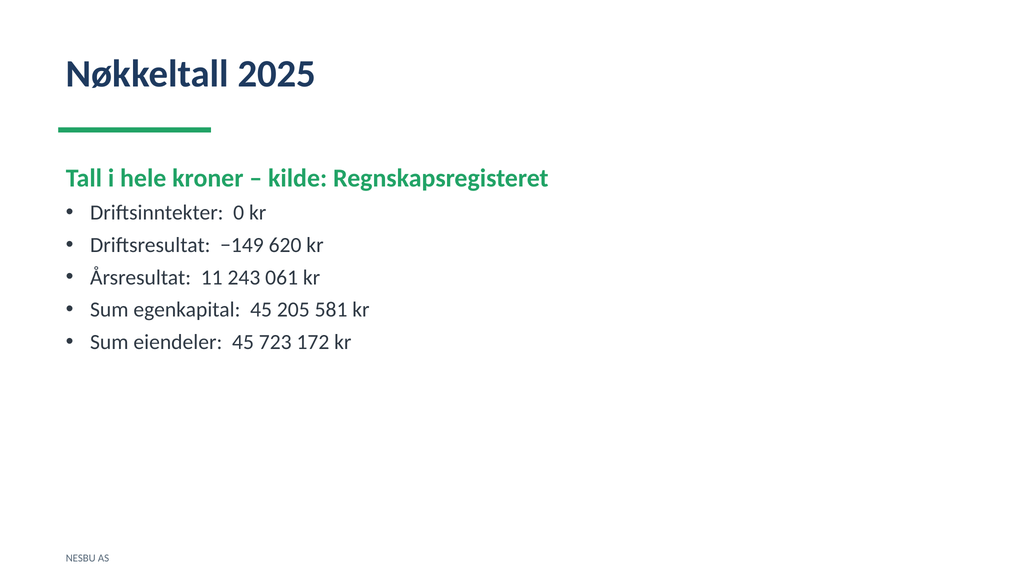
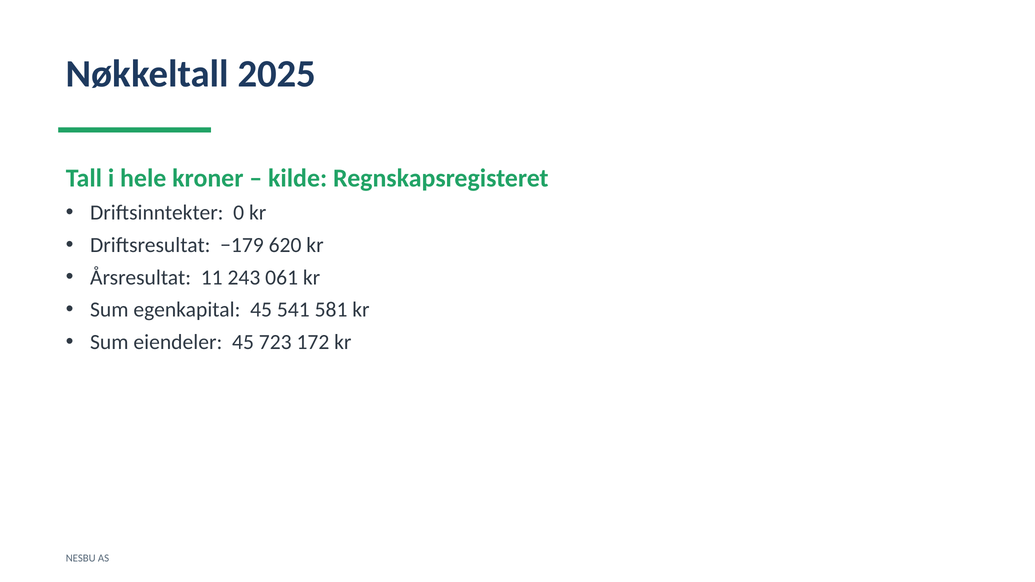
−149: −149 -> −179 (242, 245)
205: 205 -> 541 (293, 310)
